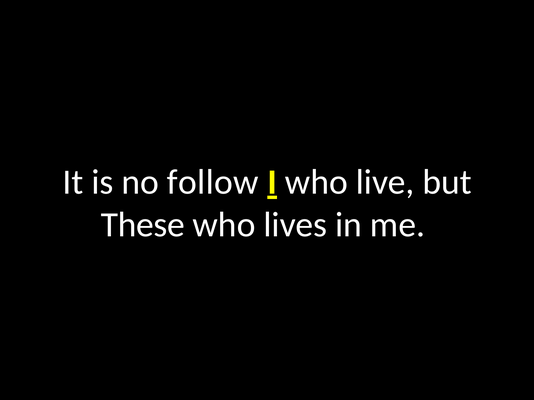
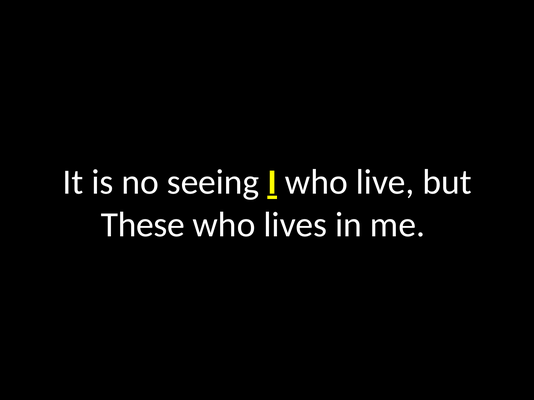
follow: follow -> seeing (213, 182)
